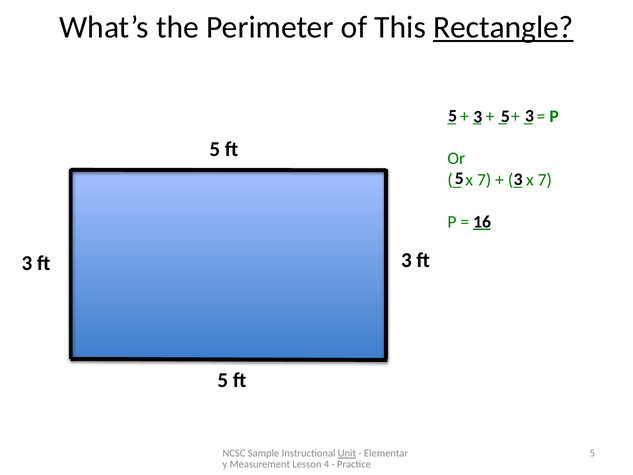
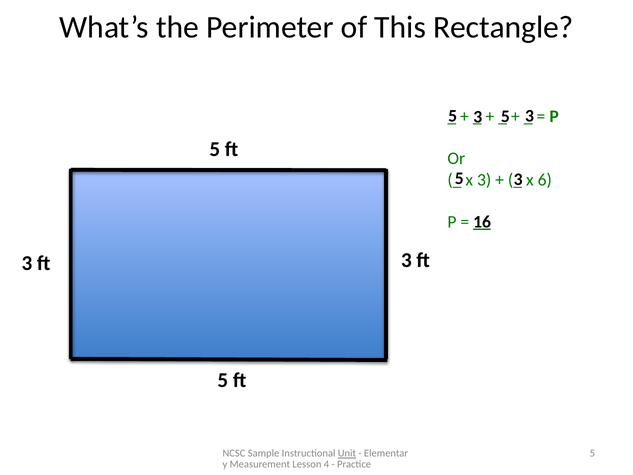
Rectangle underline: present -> none (503, 28)
7: 7 -> 3 (484, 180)
7: 7 -> 6 (545, 180)
